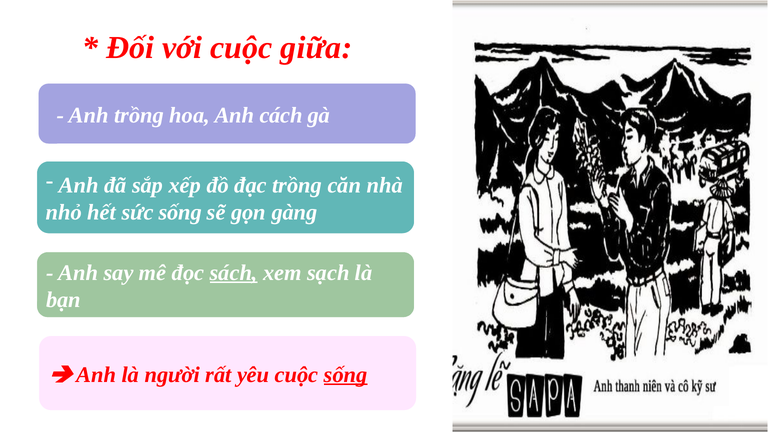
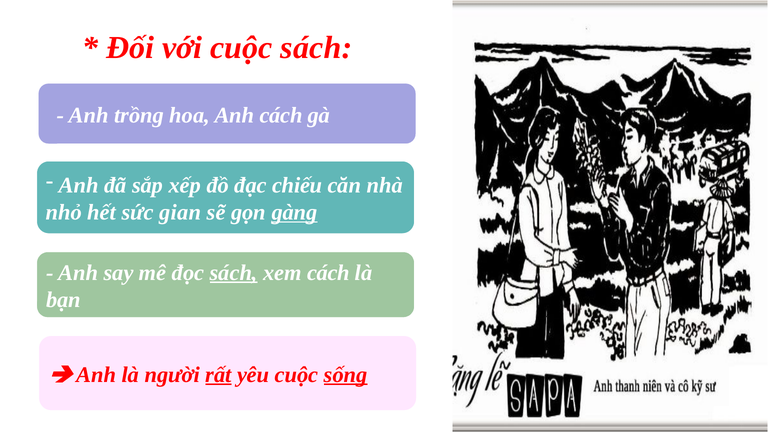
cuộc giữa: giữa -> sách (316, 48)
đạc trồng: trồng -> chiếu (297, 185)
sức sống: sống -> gian (180, 212)
gàng underline: none -> present (295, 212)
xem sạch: sạch -> cách (328, 273)
rất underline: none -> present (219, 375)
